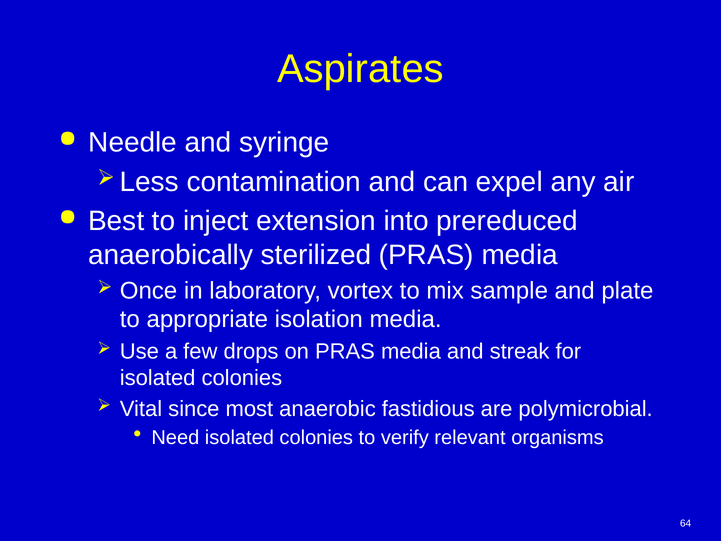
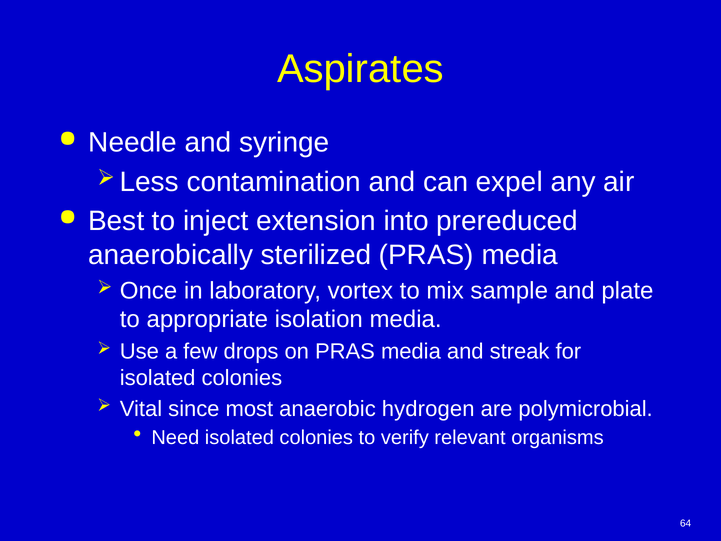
fastidious: fastidious -> hydrogen (428, 409)
